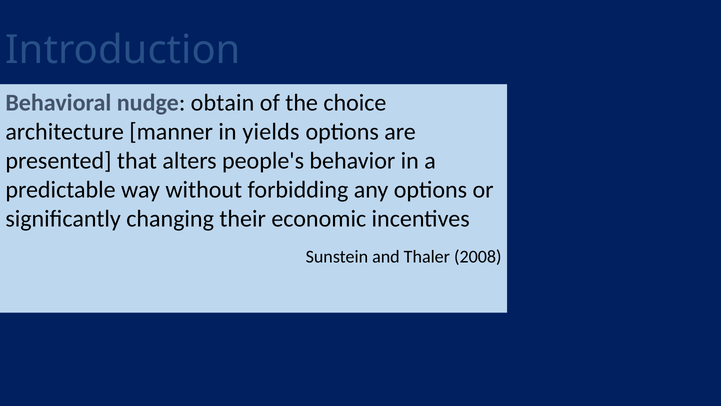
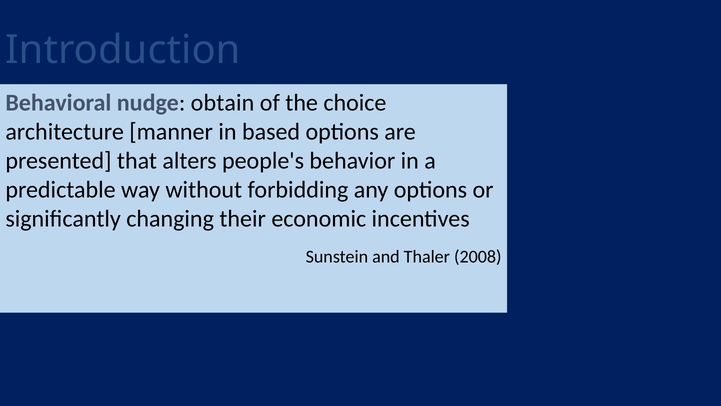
yields: yields -> based (271, 132)
